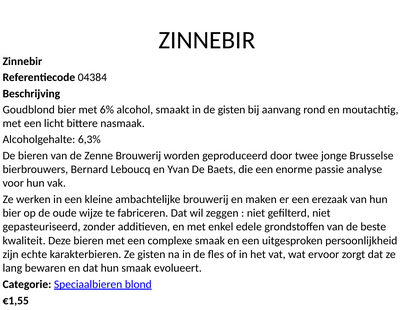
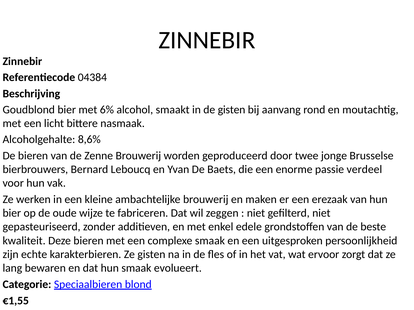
6,3%: 6,3% -> 8,6% (89, 140)
analyse: analyse -> verdeel (364, 170)
